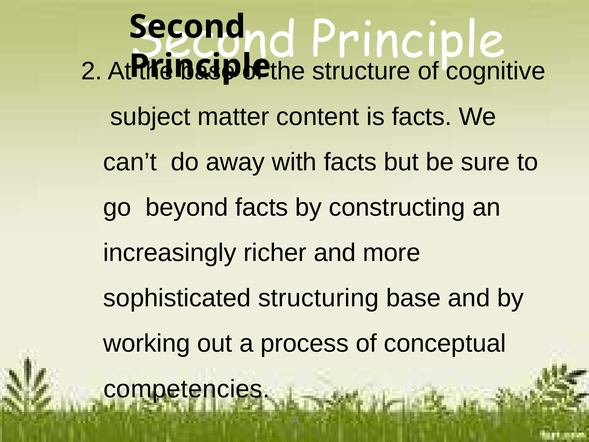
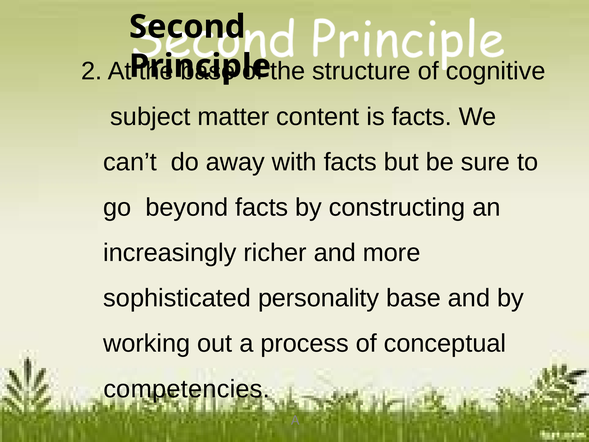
structuring: structuring -> personality (319, 298)
